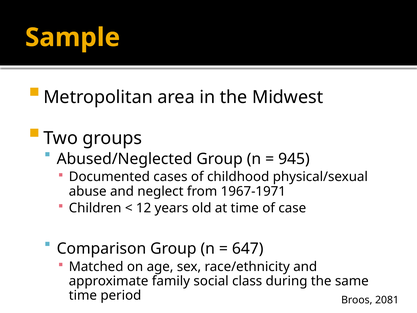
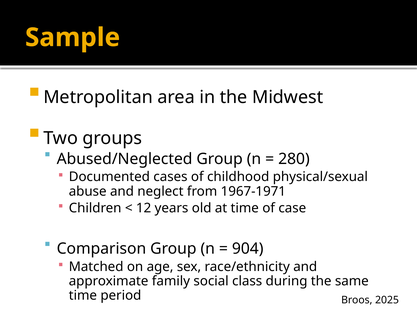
945: 945 -> 280 (294, 159)
647: 647 -> 904 (248, 249)
2081: 2081 -> 2025 (387, 300)
